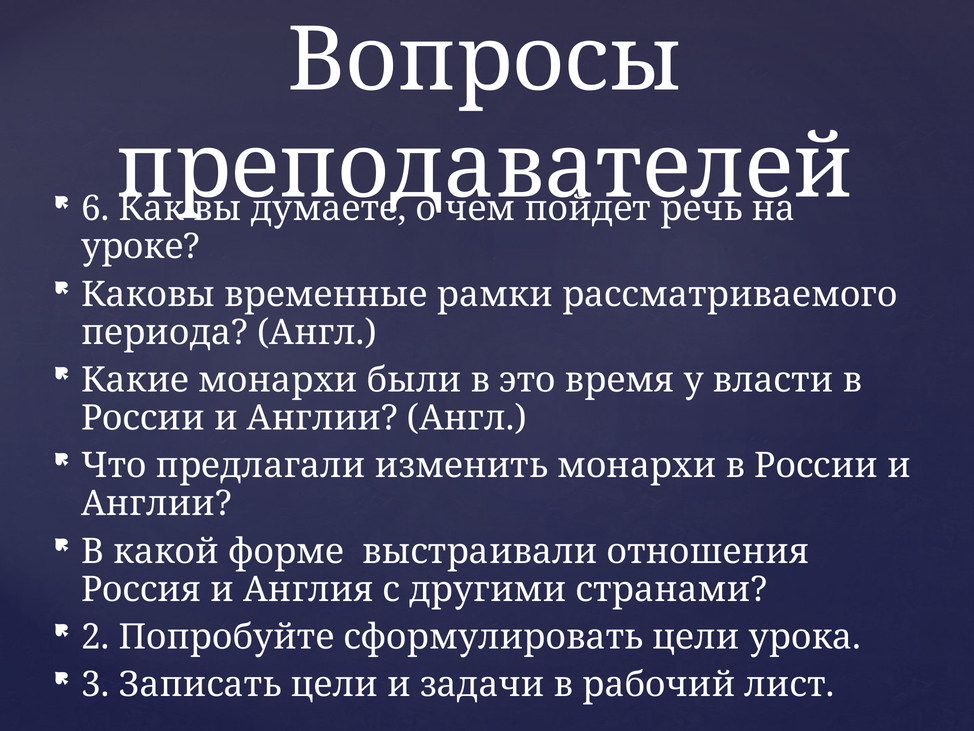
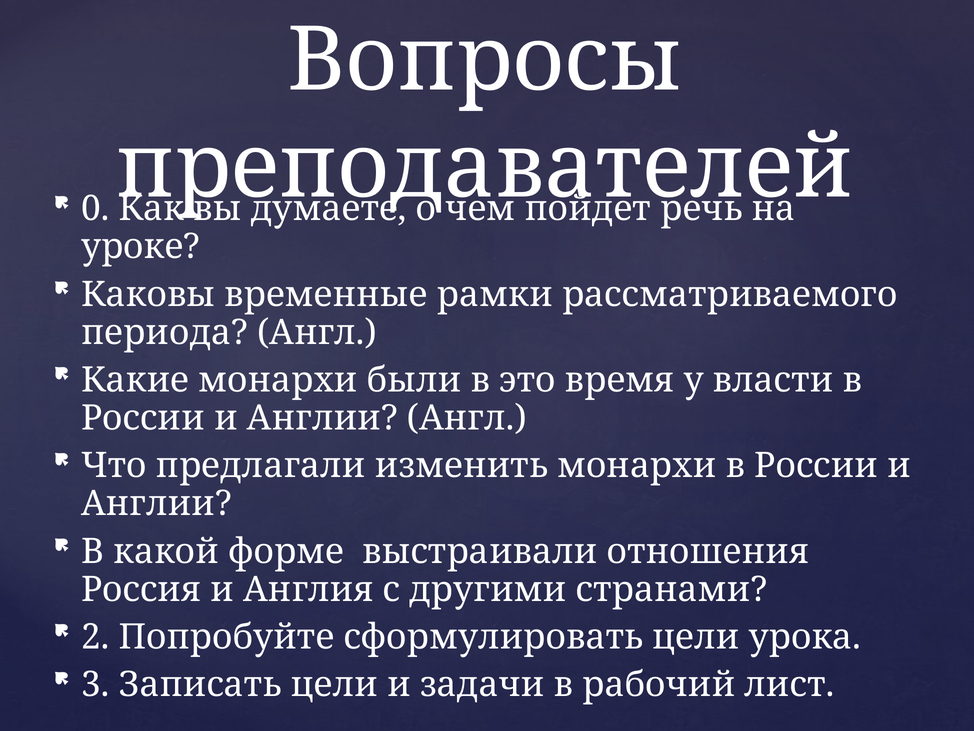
6: 6 -> 0 (95, 209)
